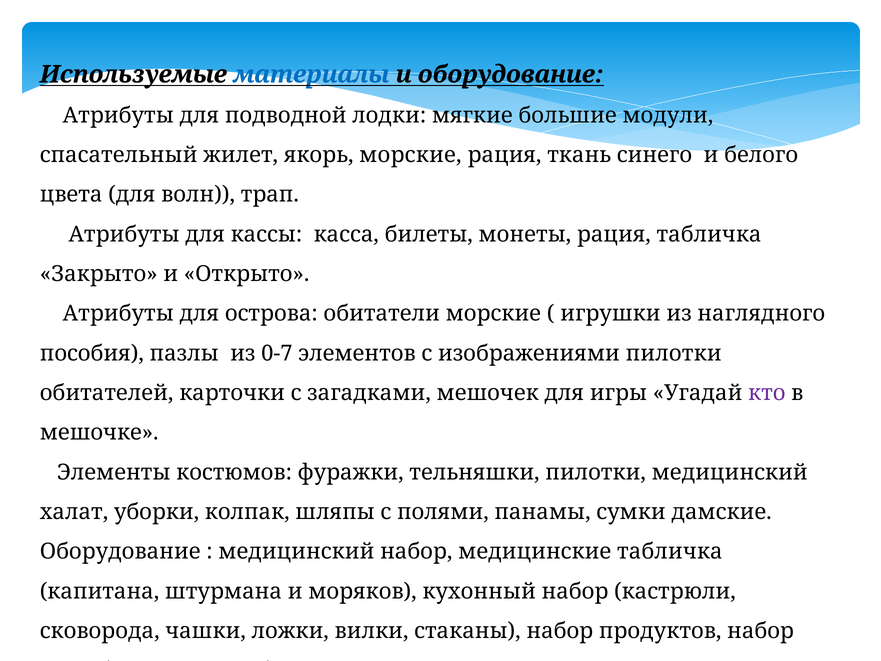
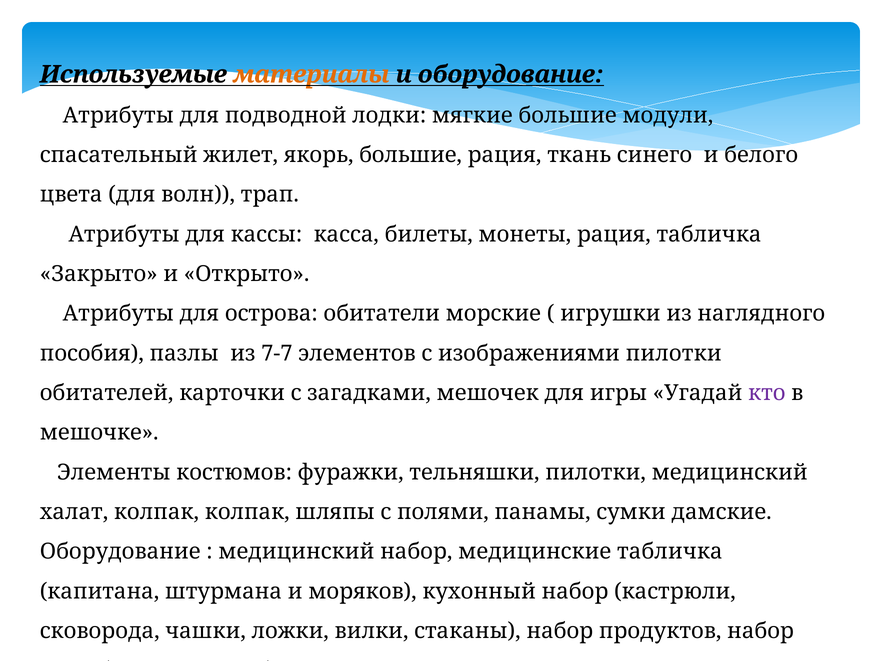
материалы colour: blue -> orange (311, 74)
якорь морские: морские -> большие (411, 155)
0-7: 0-7 -> 7-7 (277, 353)
халат уборки: уборки -> колпак (156, 512)
